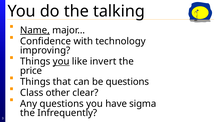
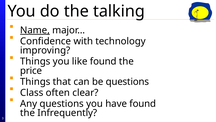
you underline: present -> none (61, 61)
like invert: invert -> found (103, 61)
other: other -> often (58, 92)
have sigma: sigma -> found (143, 103)
